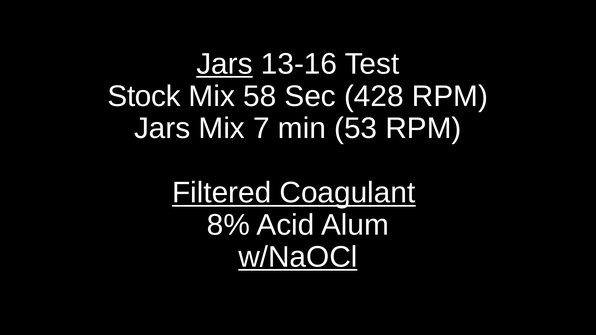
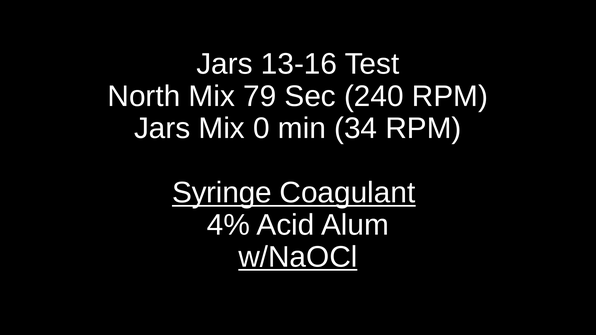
Jars underline: present -> none (225, 64)
Stock: Stock -> North (144, 96)
58: 58 -> 79 (260, 96)
428: 428 -> 240 (374, 96)
7: 7 -> 0 (261, 128)
53: 53 -> 34 (356, 128)
Filtered: Filtered -> Syringe (222, 193)
8%: 8% -> 4% (228, 225)
